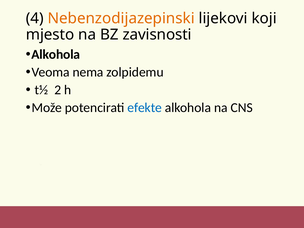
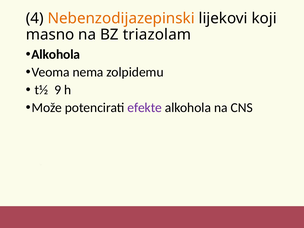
mjesto: mjesto -> masno (50, 35)
zavisnosti: zavisnosti -> triazolam (157, 35)
2: 2 -> 9 (58, 90)
efekte colour: blue -> purple (145, 108)
